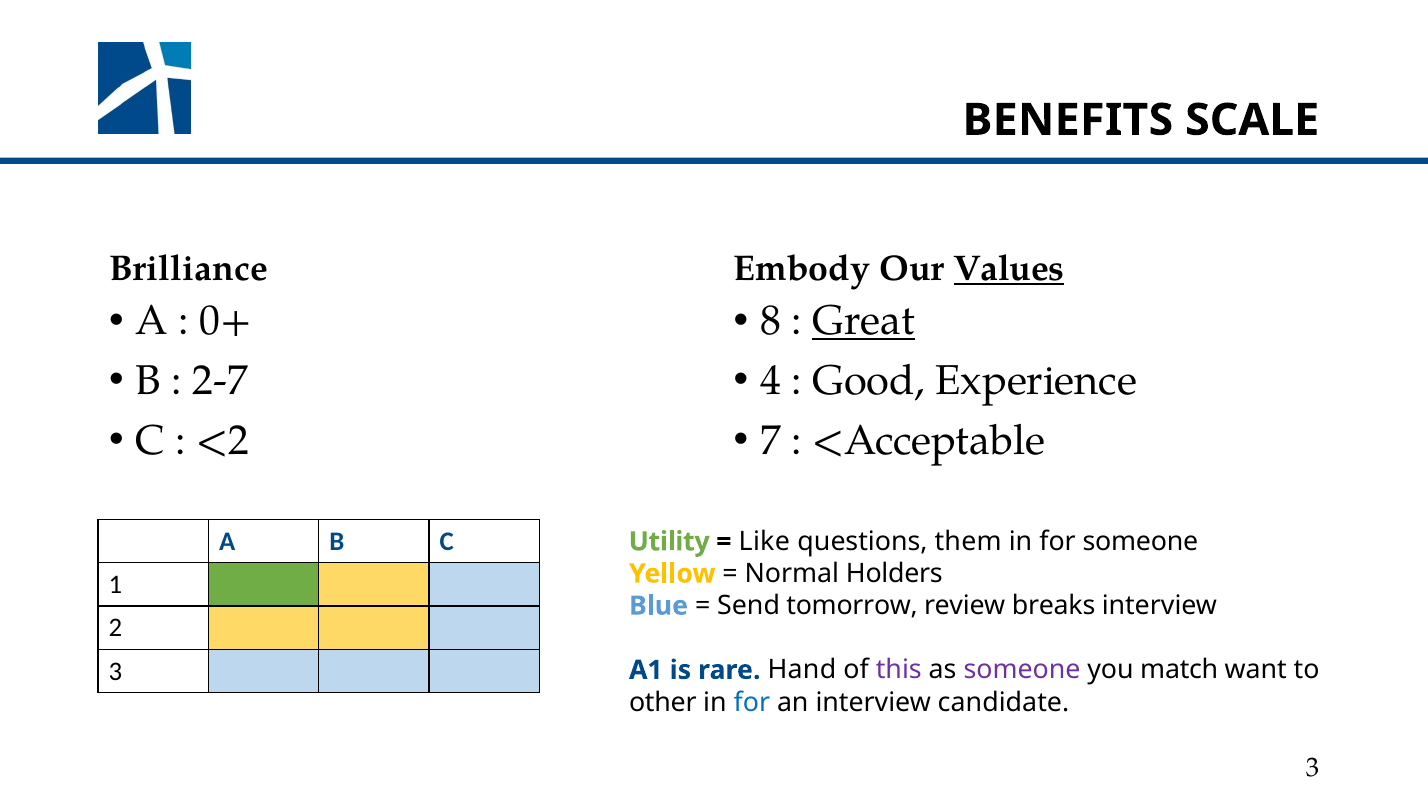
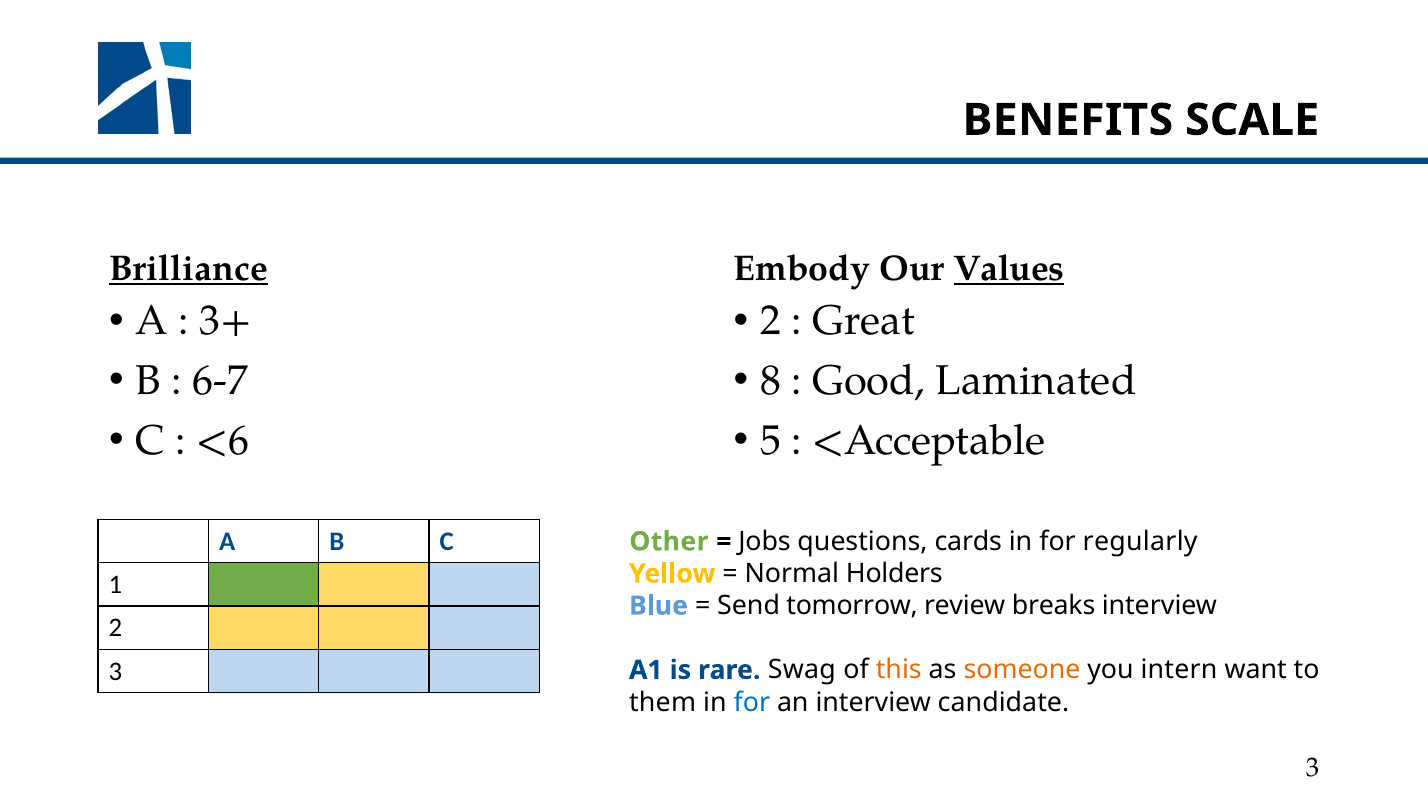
Brilliance underline: none -> present (189, 269)
0+: 0+ -> 3+ (226, 321)
8: 8 -> 2 (771, 321)
Great underline: present -> none (864, 321)
2-7: 2-7 -> 6-7 (220, 381)
4: 4 -> 8 (771, 381)
Experience: Experience -> Laminated (1036, 381)
<2: <2 -> <6 (223, 441)
7: 7 -> 5 (771, 441)
Utility: Utility -> Other (669, 542)
Like: Like -> Jobs (764, 542)
them: them -> cards (968, 542)
for someone: someone -> regularly (1140, 542)
Hand: Hand -> Swag (802, 670)
this colour: purple -> orange (899, 670)
someone colour: purple -> orange (1022, 670)
match: match -> intern (1179, 670)
other: other -> them (663, 702)
